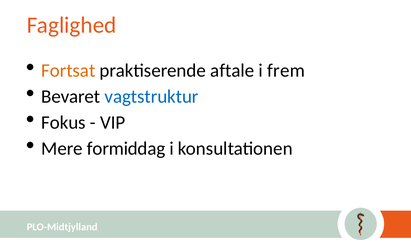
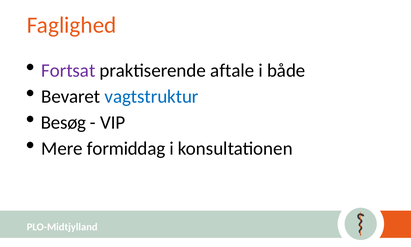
Fortsat colour: orange -> purple (68, 70)
frem: frem -> både (286, 70)
Fokus: Fokus -> Besøg (64, 122)
